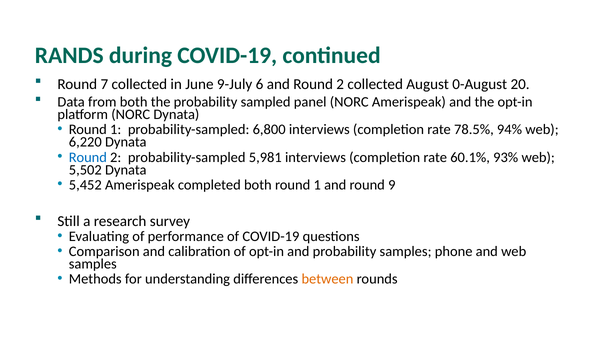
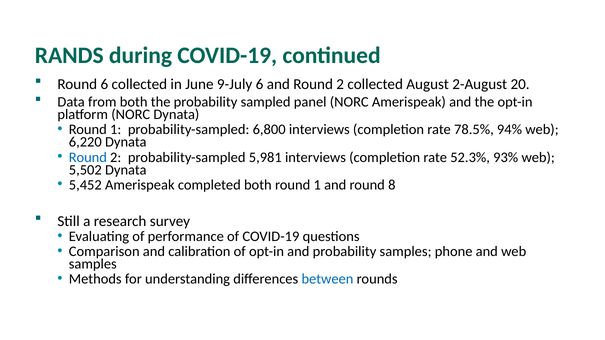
Round 7: 7 -> 6 (104, 84)
0-August: 0-August -> 2-August (480, 84)
60.1%: 60.1% -> 52.3% (470, 157)
9: 9 -> 8 (392, 185)
between colour: orange -> blue (327, 279)
